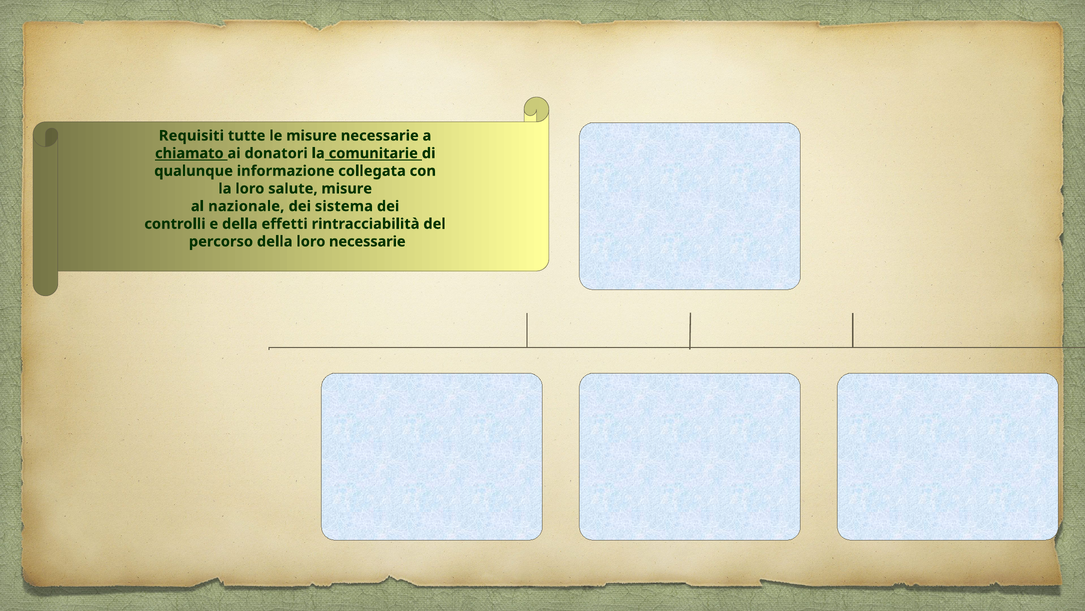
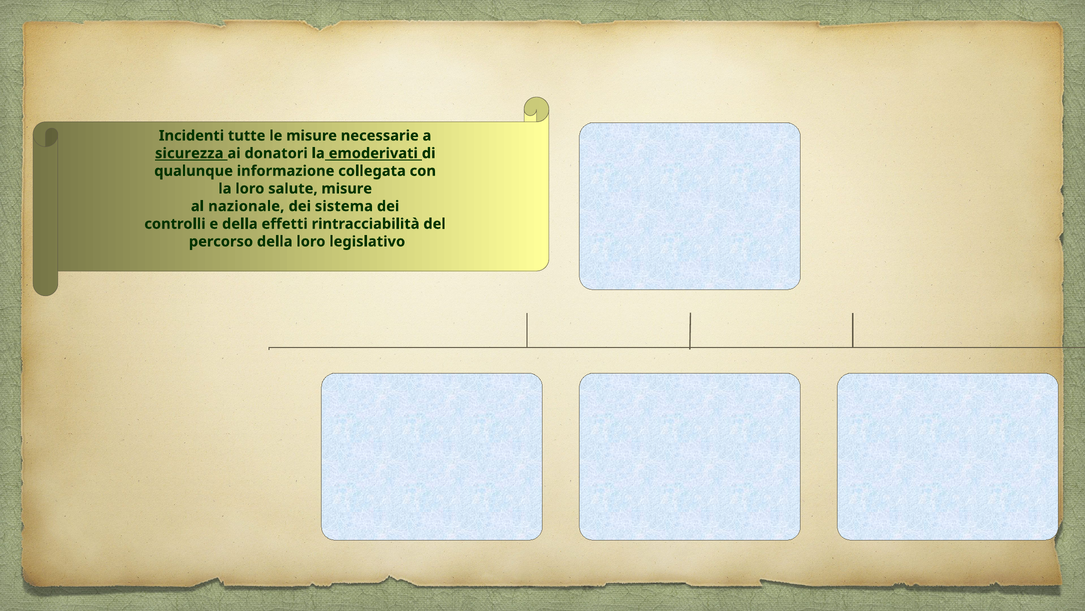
Requisiti: Requisiti -> Incidenti (191, 136)
chiamato: chiamato -> sicurezza (189, 153)
comunitarie: comunitarie -> emoderivati (373, 153)
loro necessarie: necessarie -> legislativo (367, 241)
